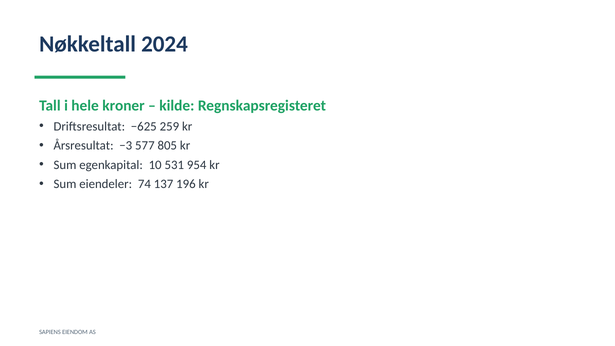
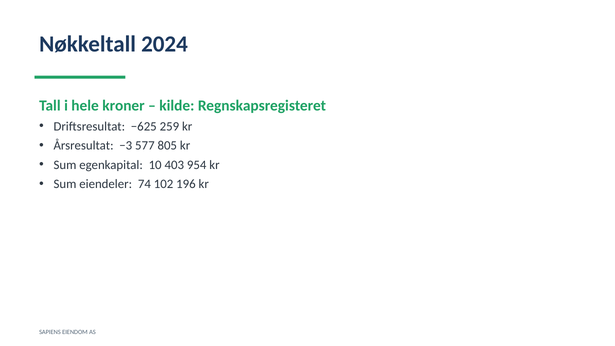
531: 531 -> 403 (174, 165)
137: 137 -> 102 (164, 184)
